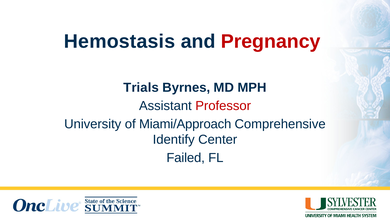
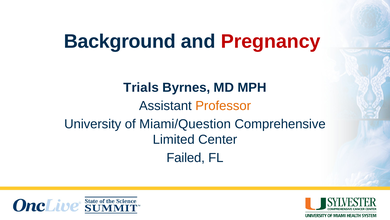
Hemostasis: Hemostasis -> Background (120, 41)
Professor colour: red -> orange (223, 106)
Miami/Approach: Miami/Approach -> Miami/Question (185, 124)
Identify: Identify -> Limited (174, 139)
